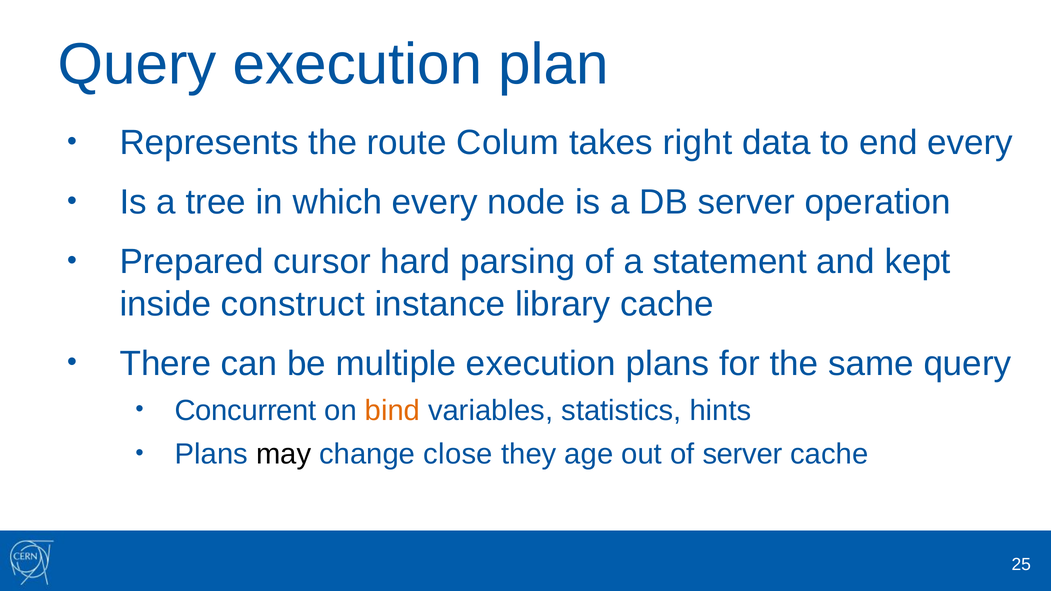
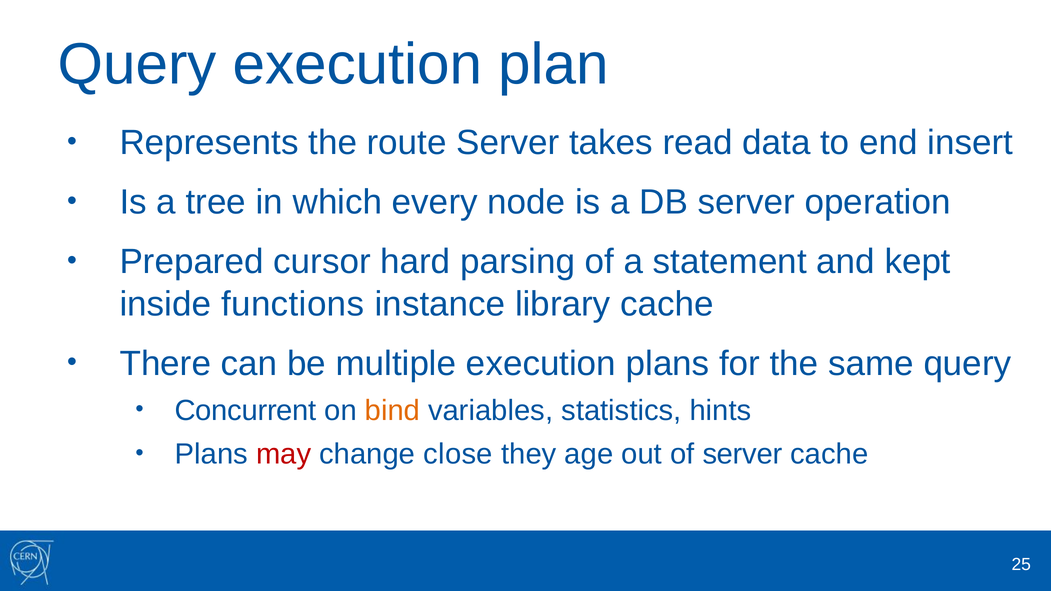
route Colum: Colum -> Server (508, 143)
right: right -> read (698, 143)
end every: every -> insert (970, 143)
construct: construct -> functions (293, 304)
may colour: black -> red (284, 454)
